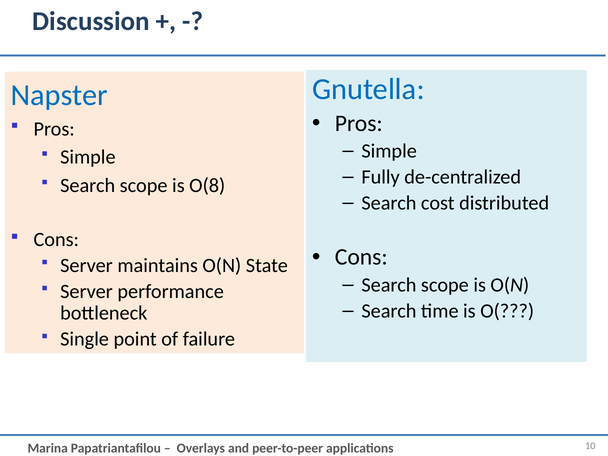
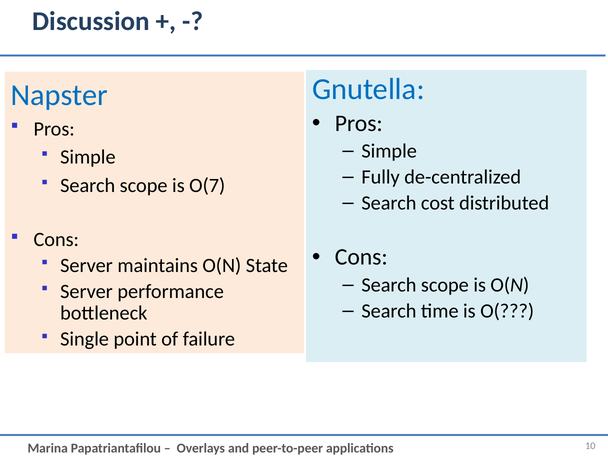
O(8: O(8 -> O(7 (207, 186)
